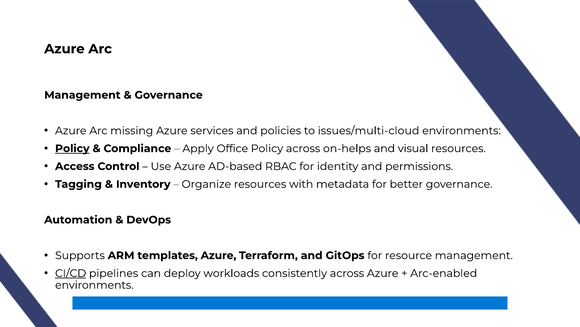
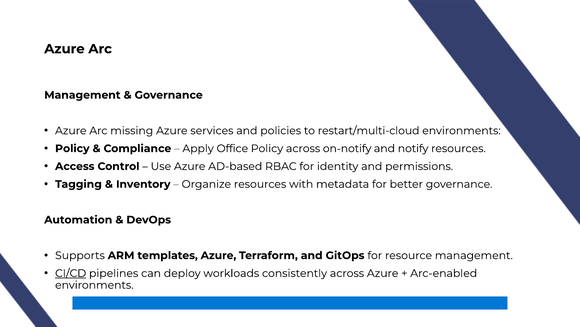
issues/multi-cloud: issues/multi-cloud -> restart/multi-cloud (369, 130)
Policy underline: present -> none (72, 148)
on-helps: on-helps -> on-notify (347, 148)
visual: visual -> notify (413, 148)
